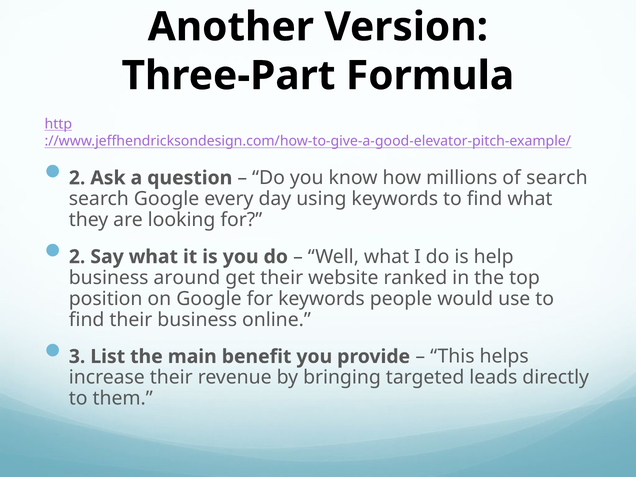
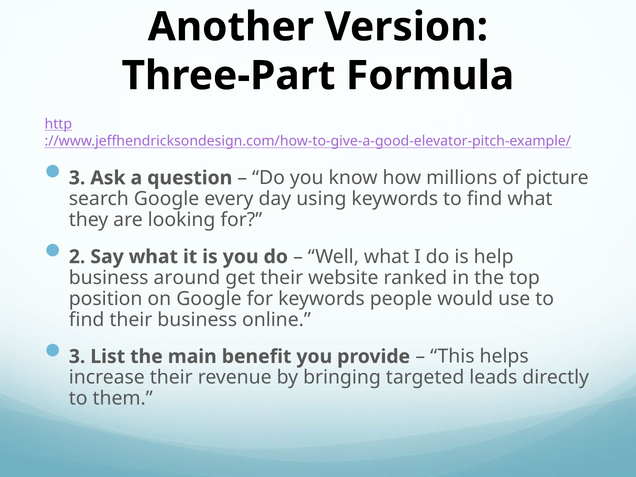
2: 2 -> 3 (77, 178)
of search: search -> picture (557, 178)
